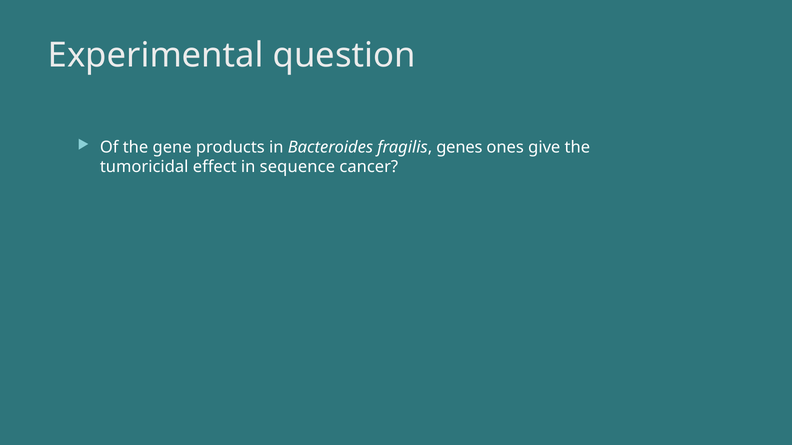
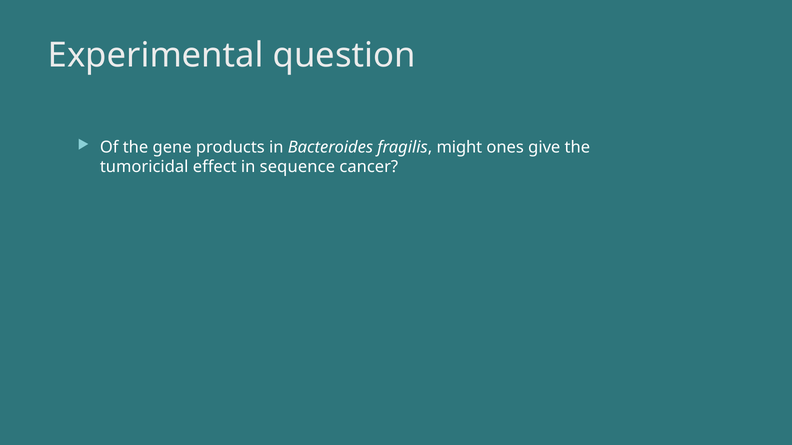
genes: genes -> might (459, 147)
